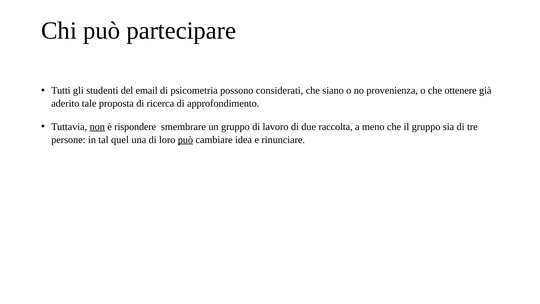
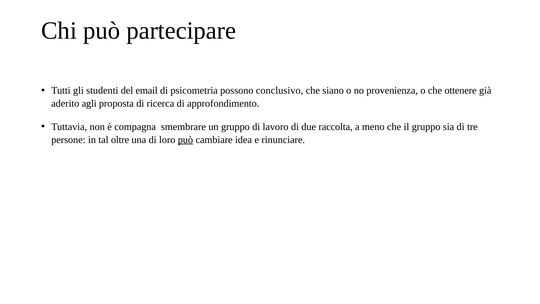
considerati: considerati -> conclusivo (280, 91)
tale: tale -> agli (89, 104)
non underline: present -> none (97, 127)
rispondere: rispondere -> compagna (135, 127)
quel: quel -> oltre (120, 140)
